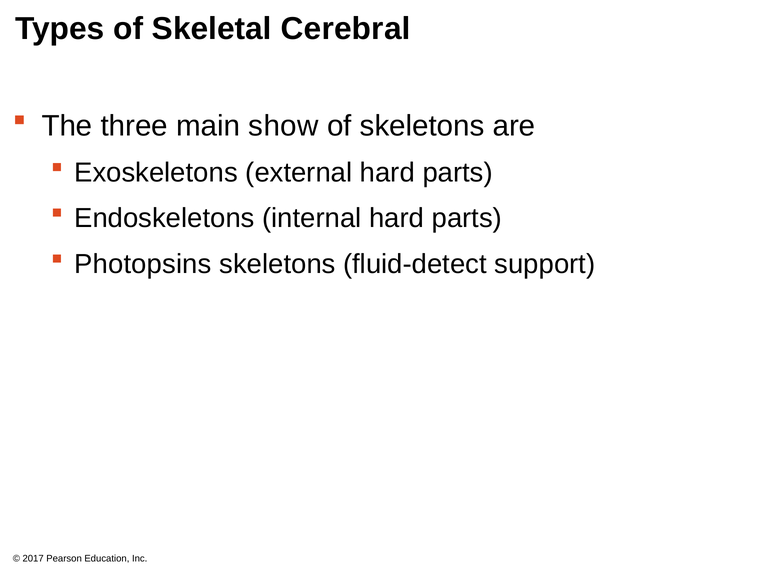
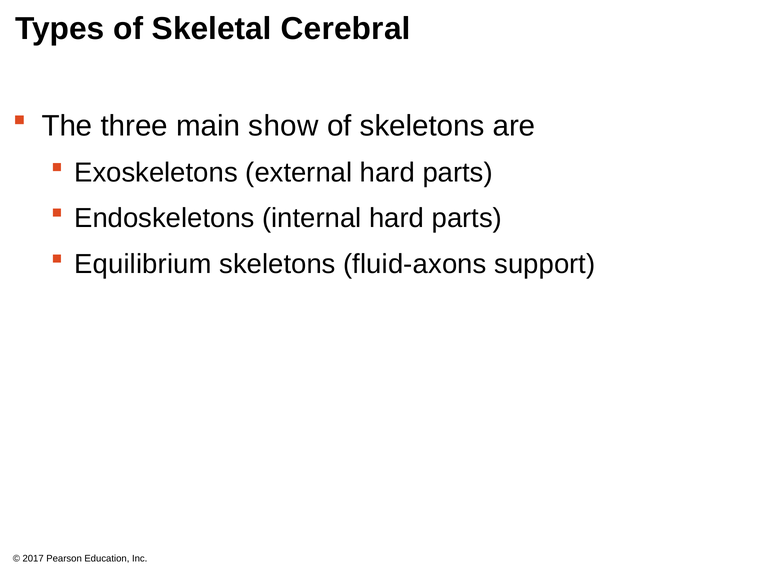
Photopsins: Photopsins -> Equilibrium (143, 264)
fluid-detect: fluid-detect -> fluid-axons (415, 264)
